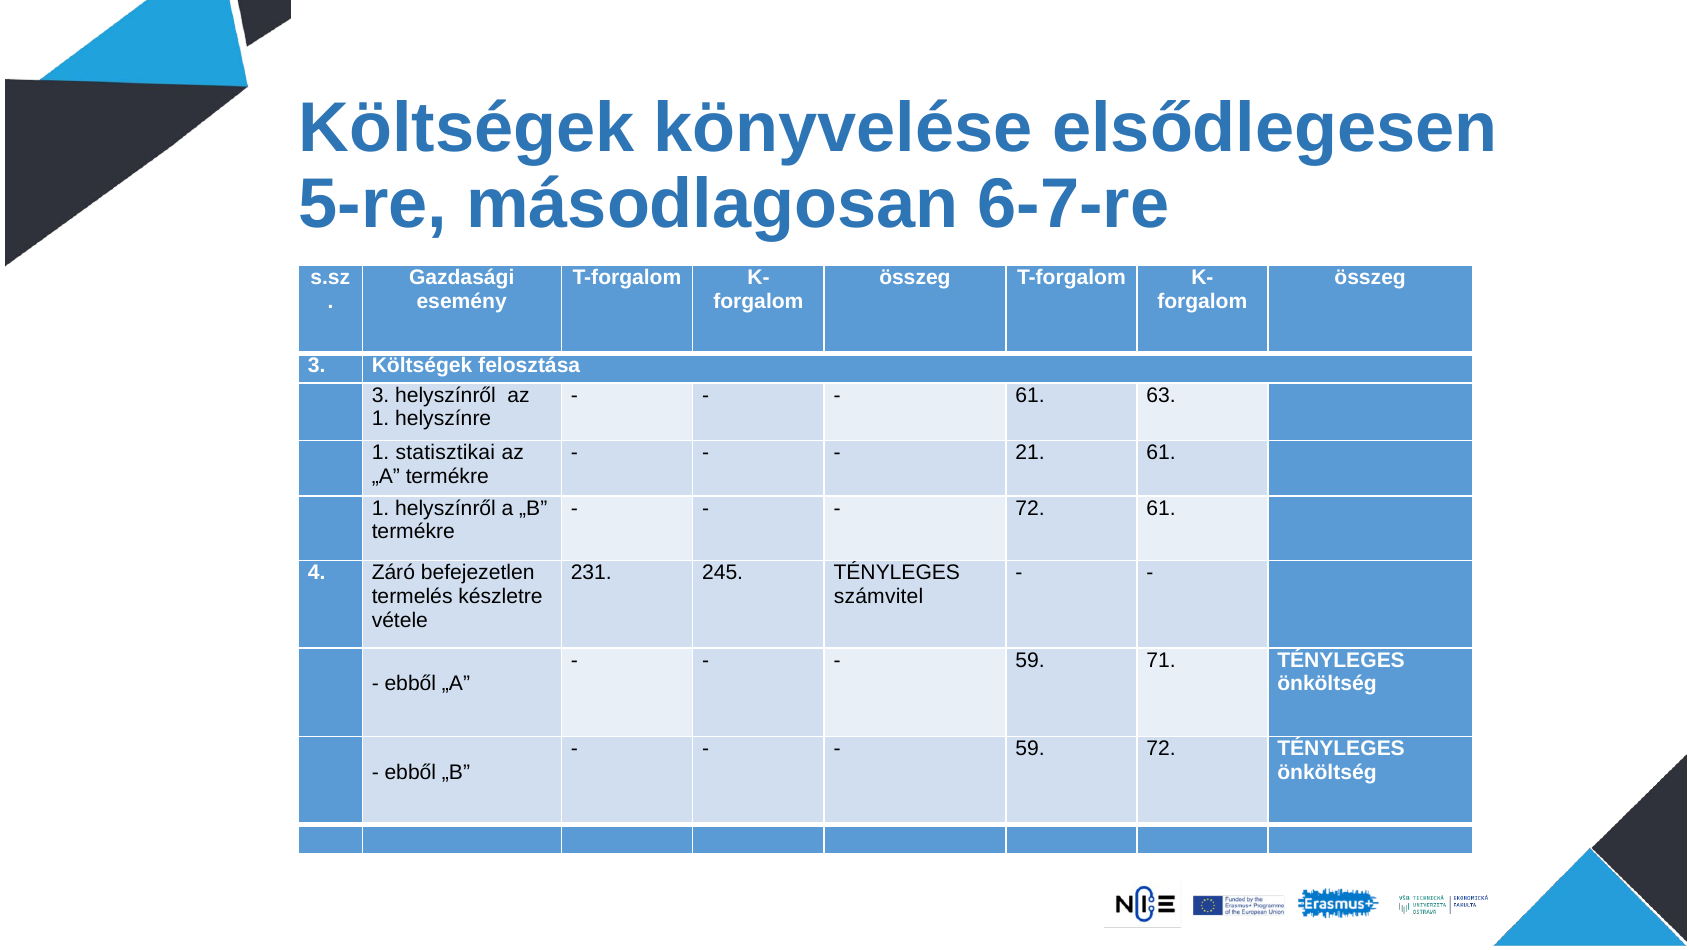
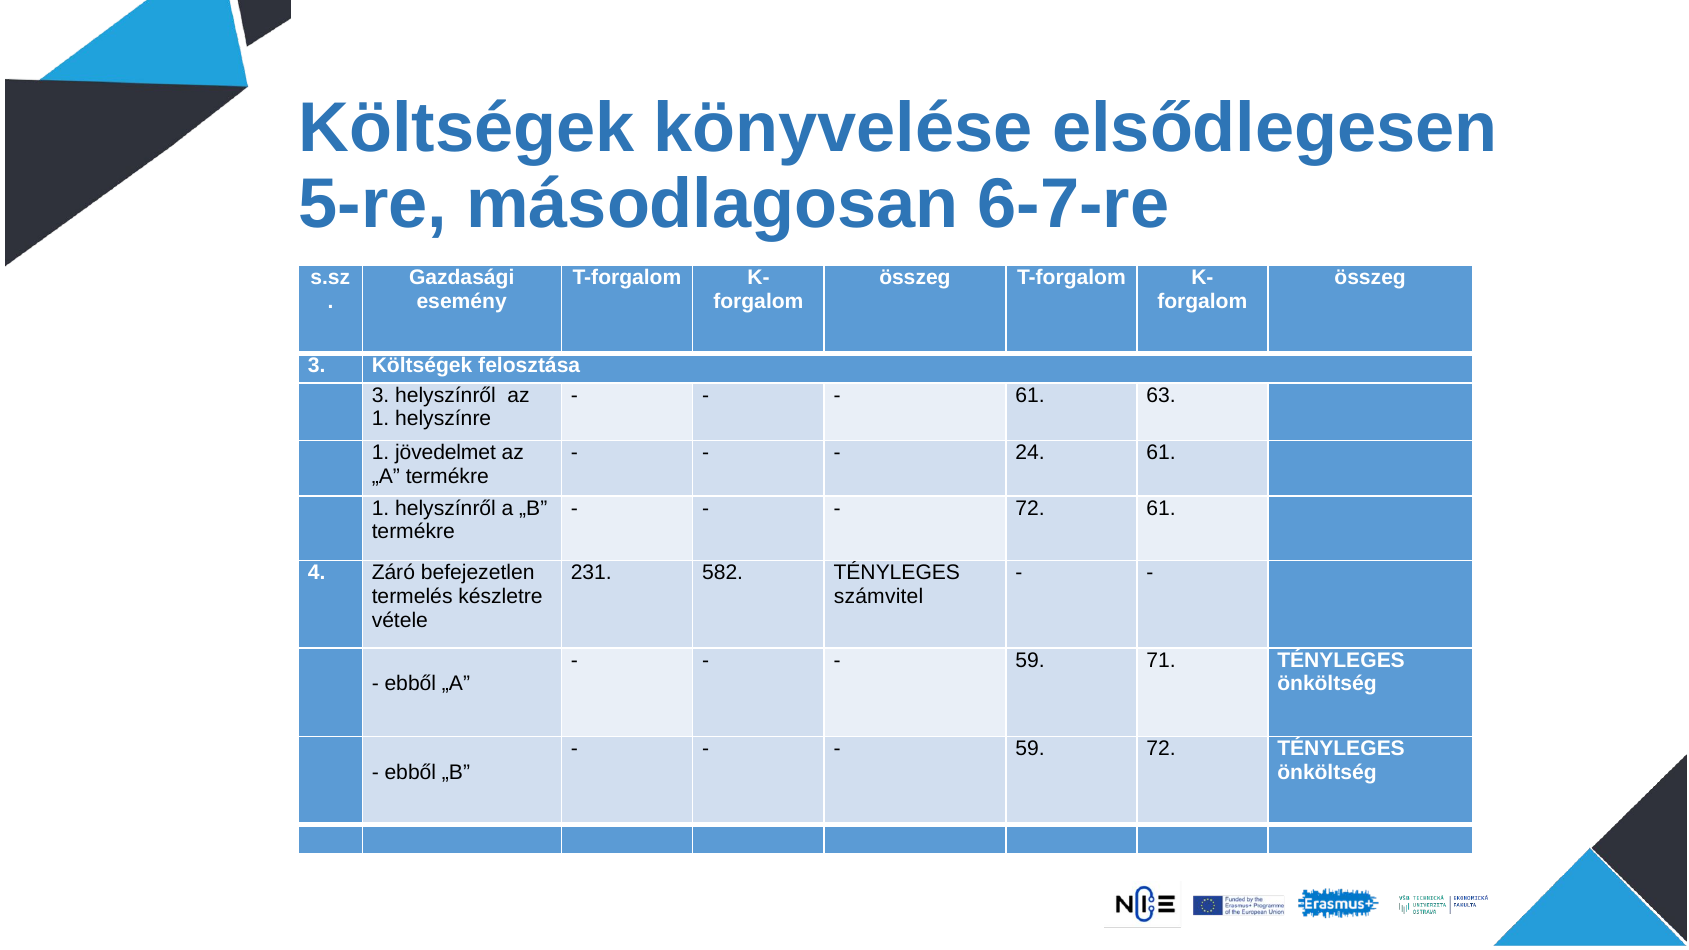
statisztikai: statisztikai -> jövedelmet (446, 453)
21: 21 -> 24 (1030, 453)
245: 245 -> 582 (723, 573)
